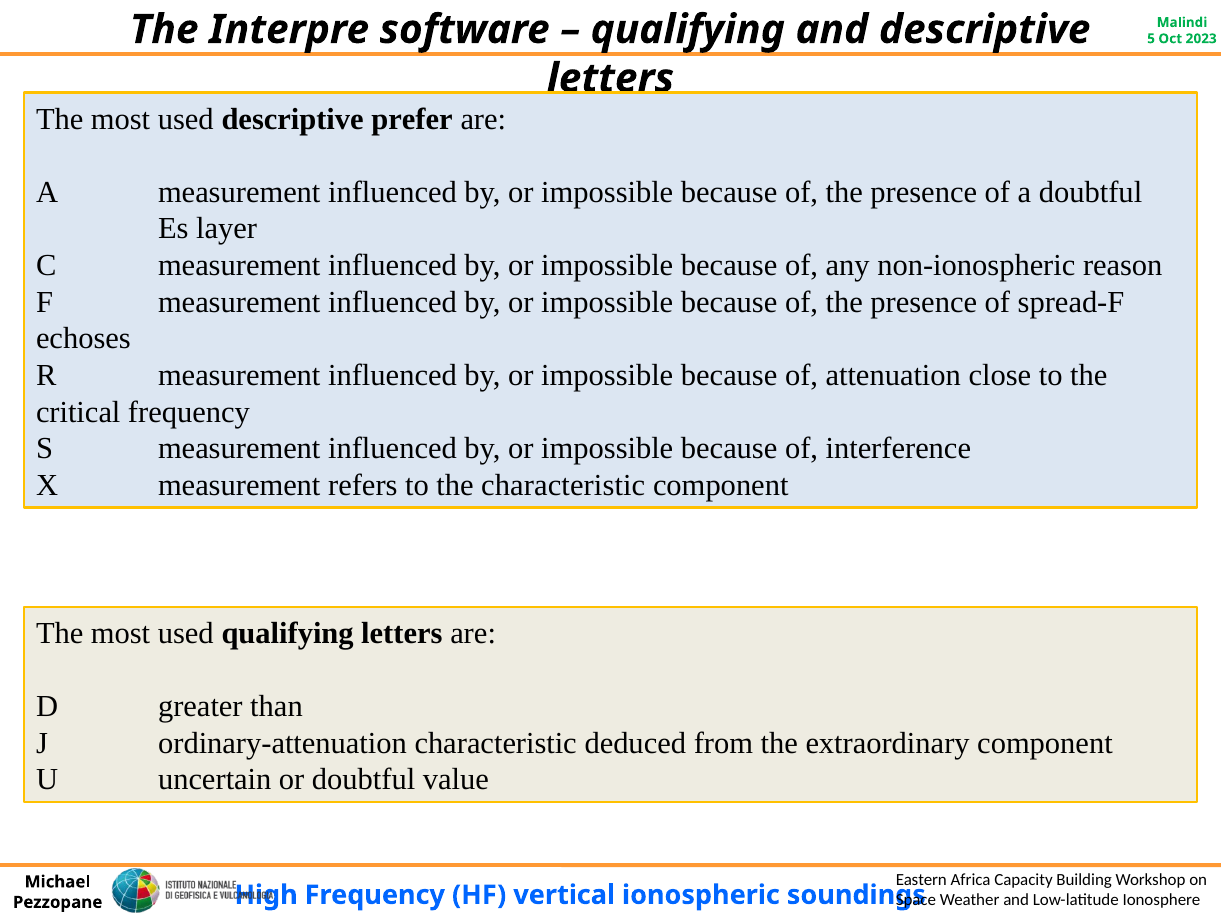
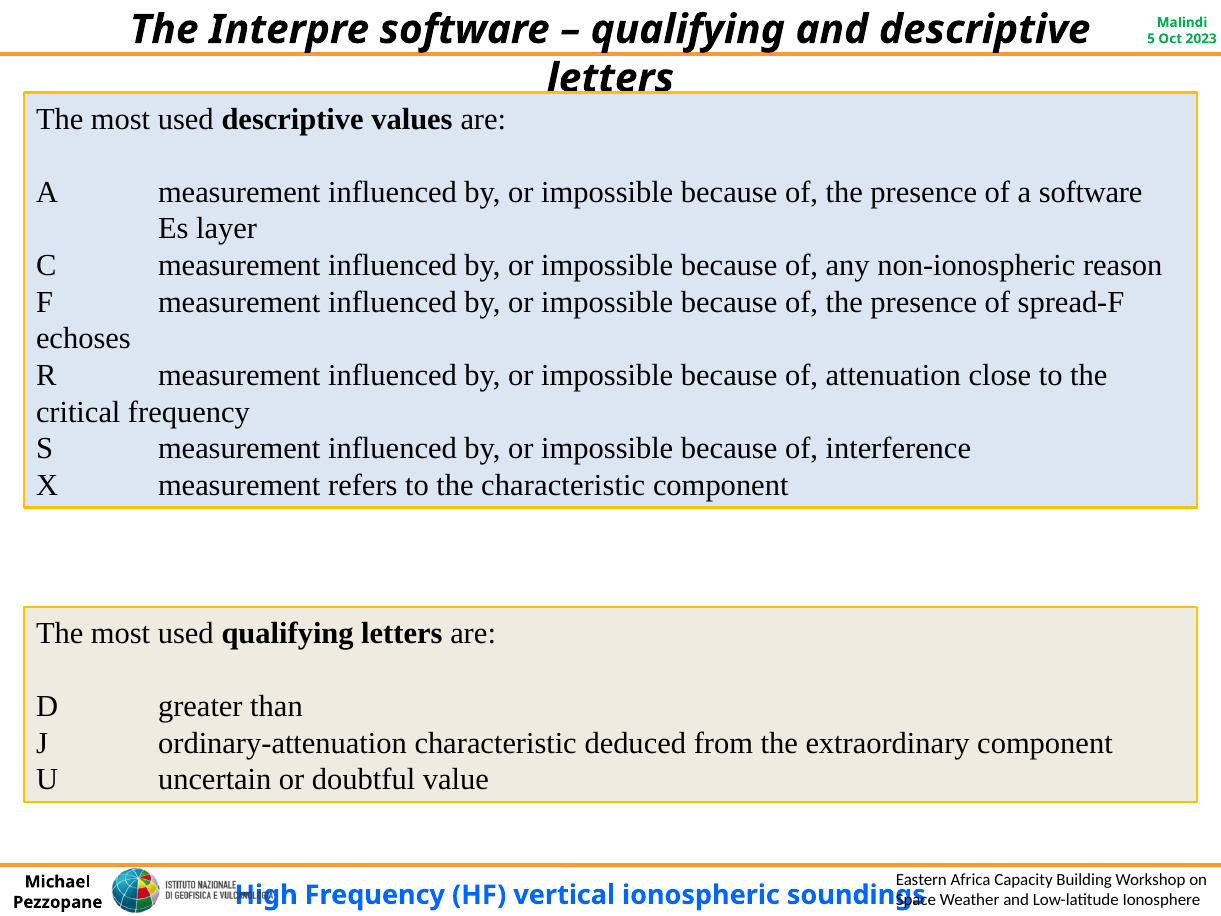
prefer: prefer -> values (412, 119)
a doubtful: doubtful -> software (1091, 192)
